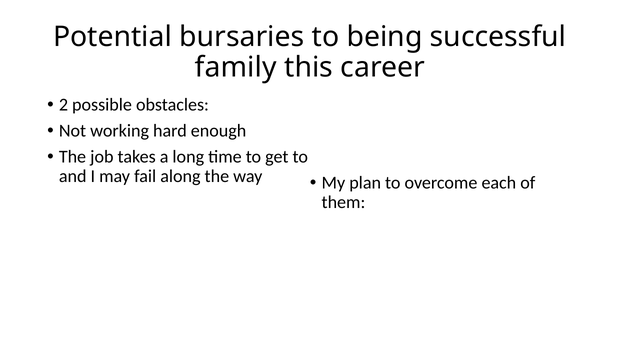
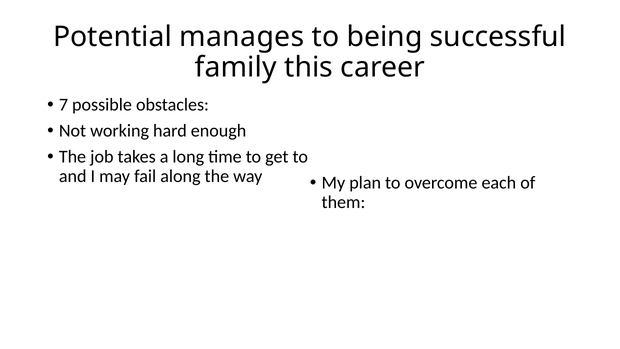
bursaries: bursaries -> manages (242, 37)
2: 2 -> 7 (63, 105)
